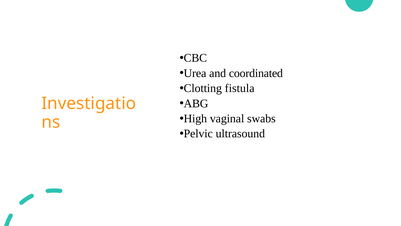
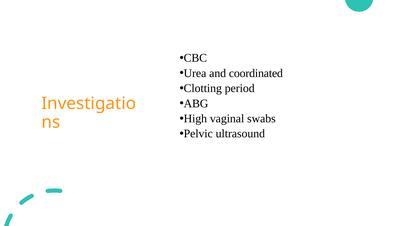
fistula: fistula -> period (240, 88)
